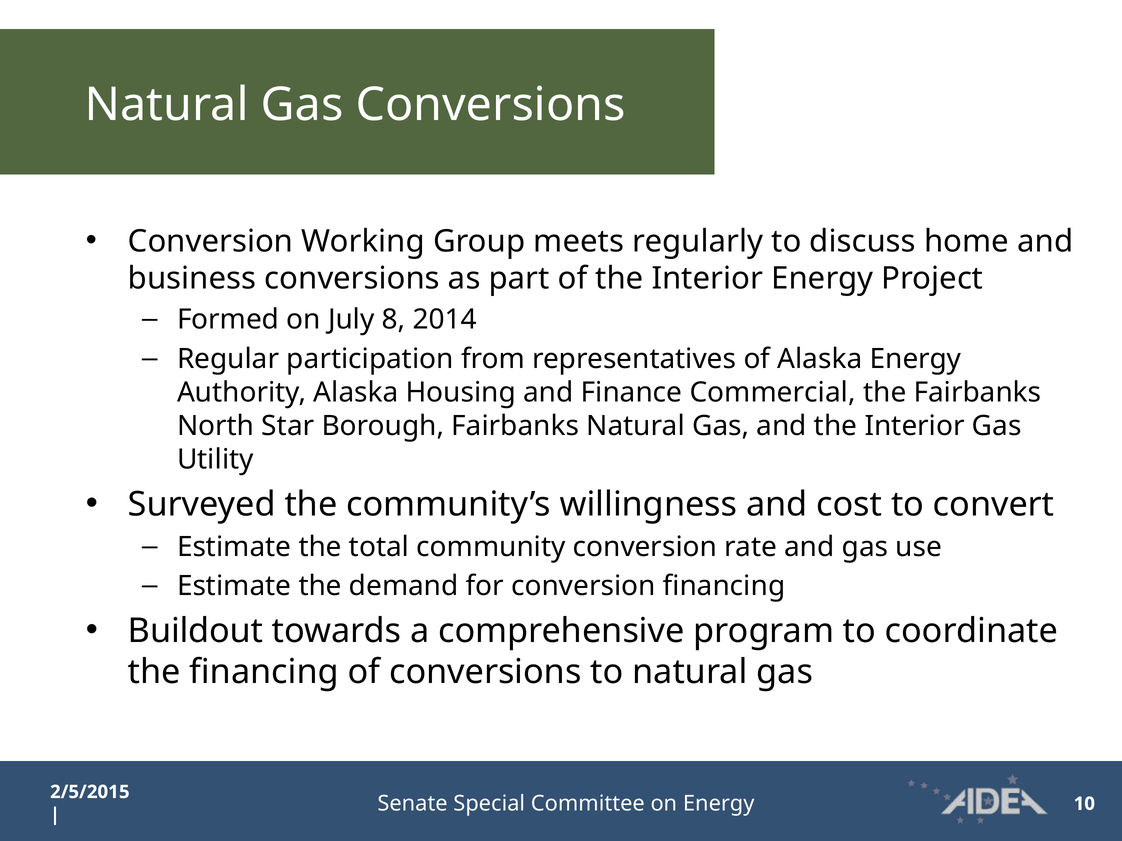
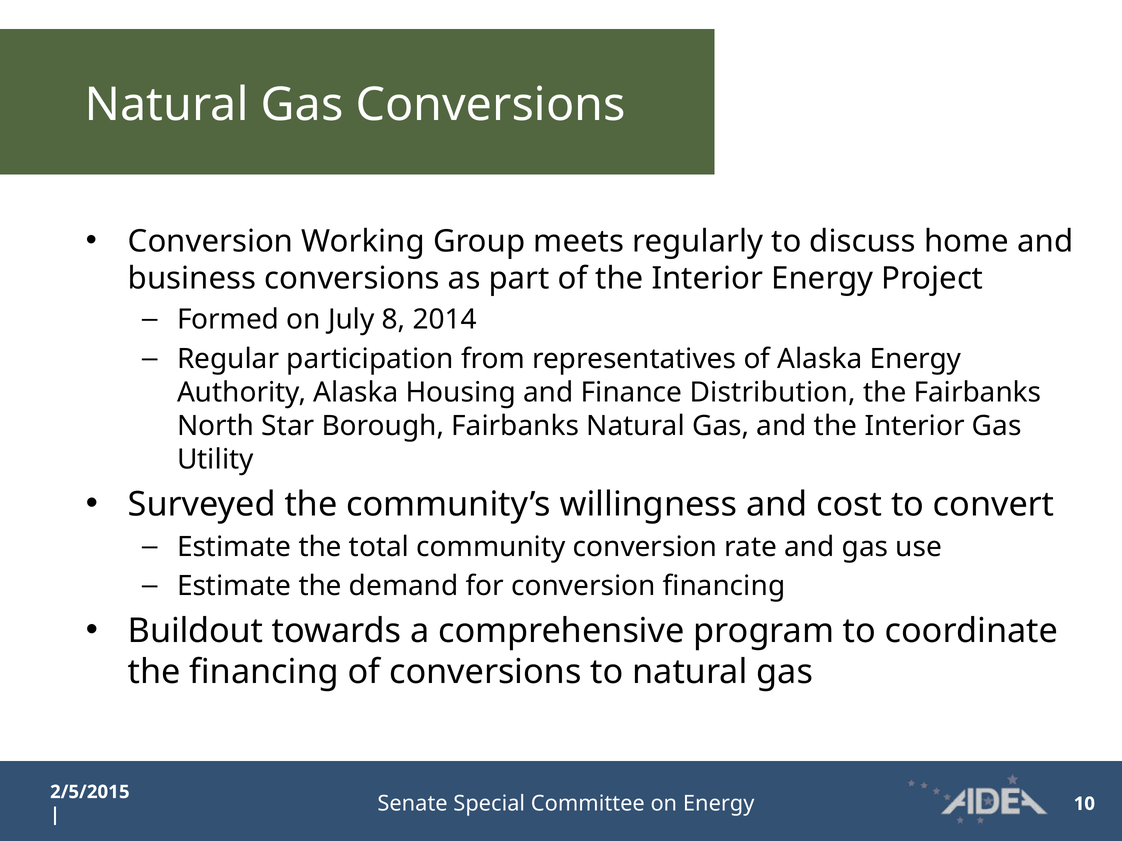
Commercial: Commercial -> Distribution (773, 393)
